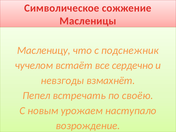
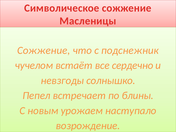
Масленицу: Масленицу -> Сожжение (44, 50)
взмахнёт: взмахнёт -> солнышко (111, 81)
встречать: встречать -> встречает (79, 96)
своёю: своёю -> блины (138, 96)
